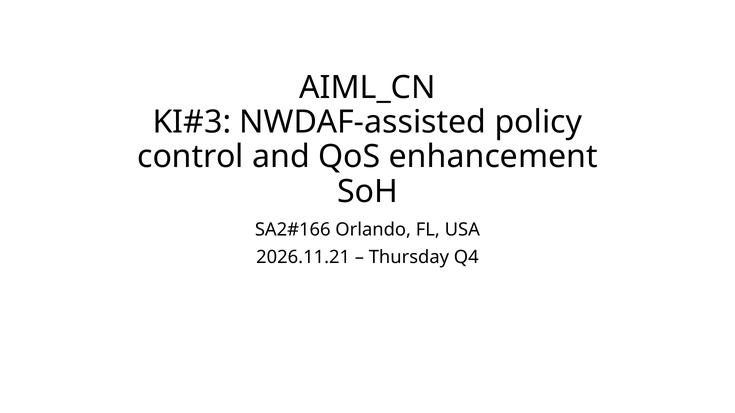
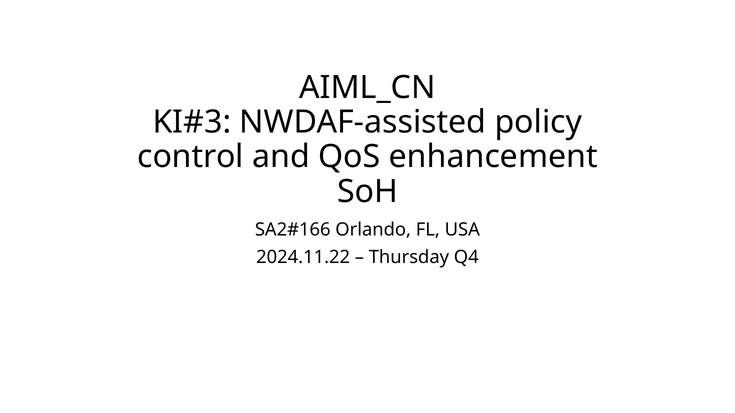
2026.11.21: 2026.11.21 -> 2024.11.22 (303, 257)
